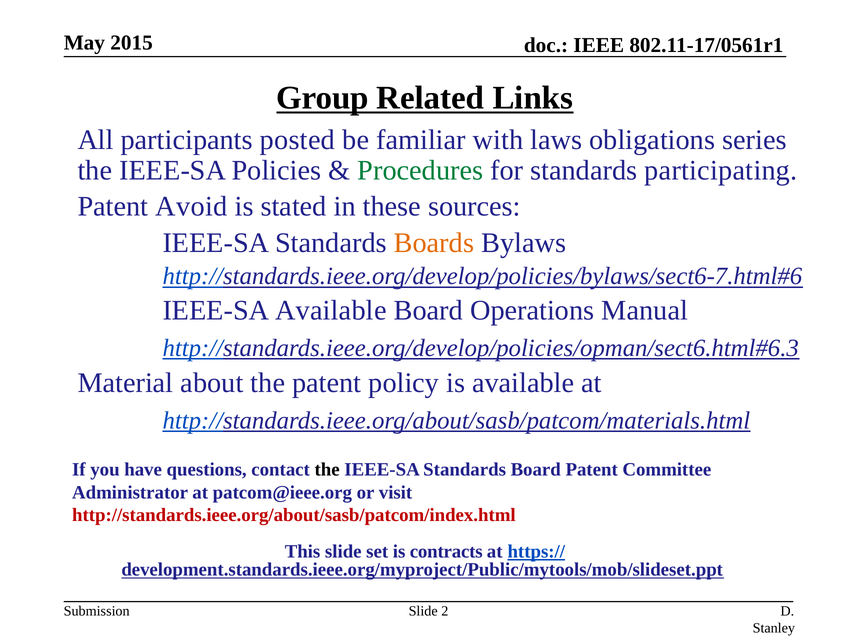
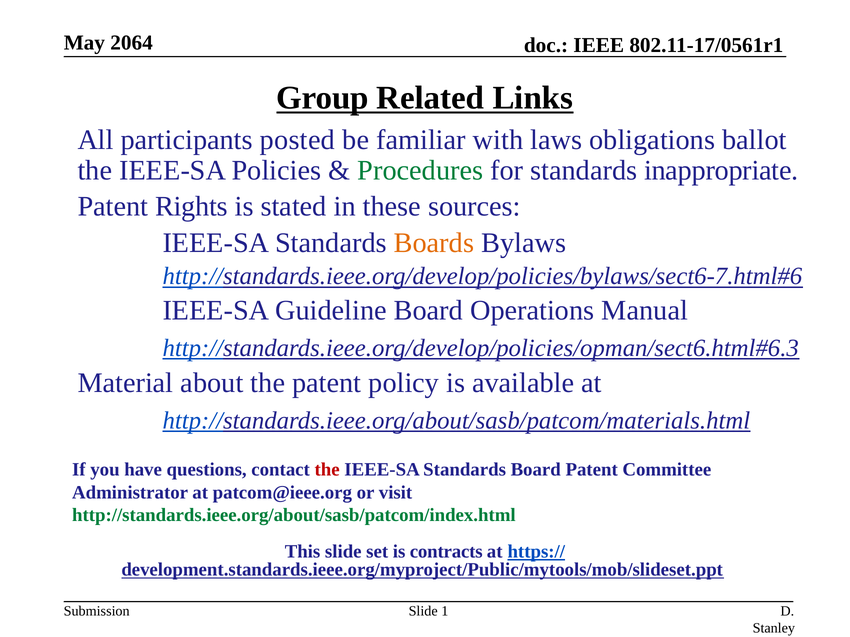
2015: 2015 -> 2064 (132, 43)
series: series -> ballot (754, 140)
participating: participating -> inappropriate (721, 170)
Avoid: Avoid -> Rights (192, 207)
IEEE-SA Available: Available -> Guideline (331, 311)
the colour: black -> red (327, 470)
http://standards.ieee.org/about/sasb/patcom/index.html colour: red -> green (294, 515)
2: 2 -> 1 (445, 611)
